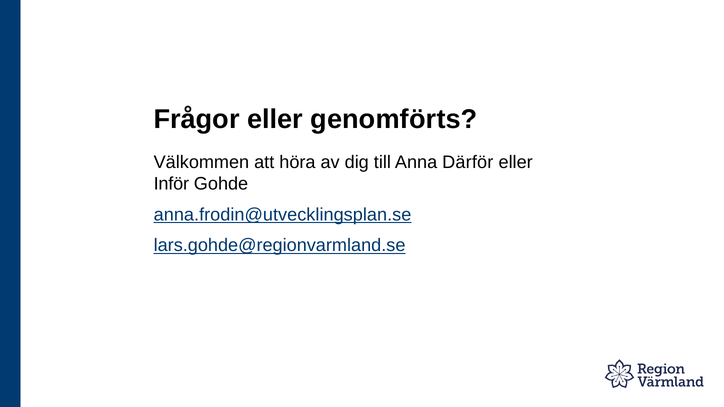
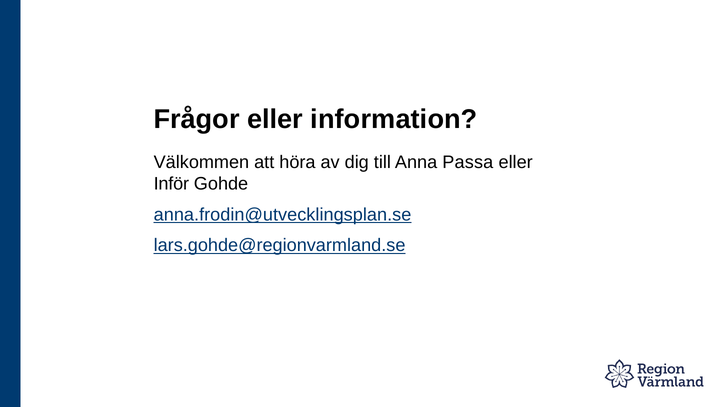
genomförts: genomförts -> information (394, 119)
Därför: Därför -> Passa (468, 162)
